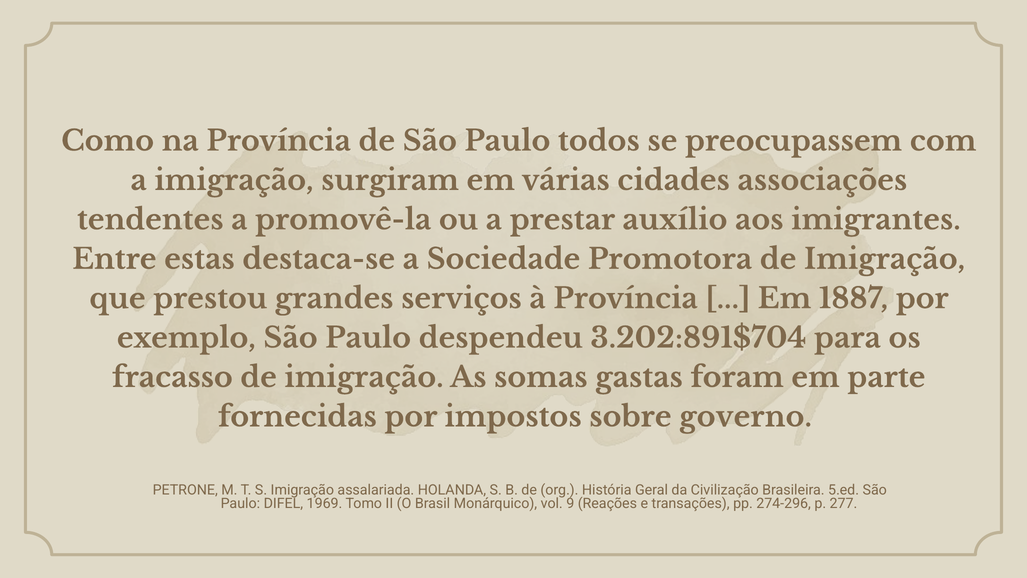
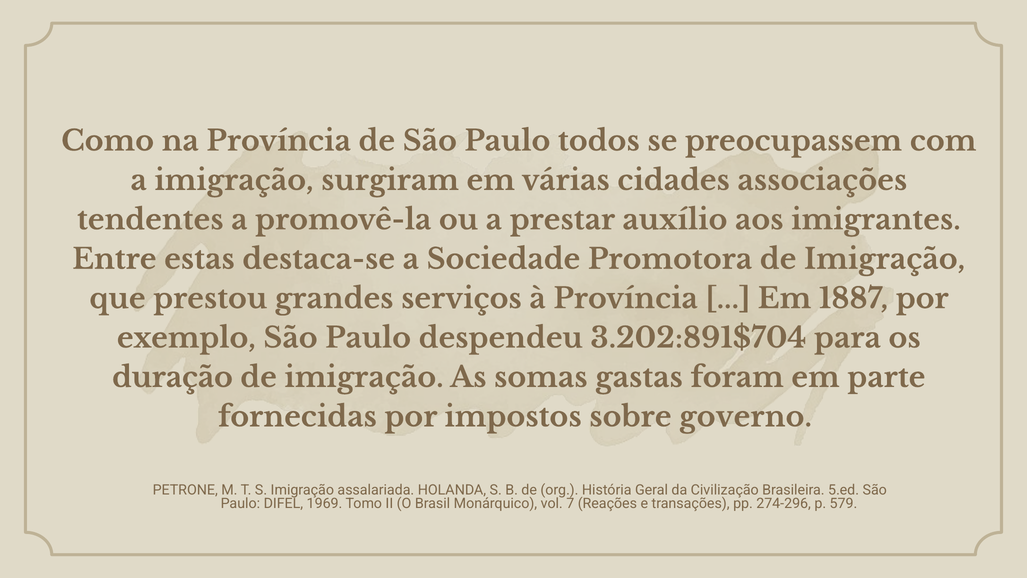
fracasso: fracasso -> duração (172, 377)
9: 9 -> 7 (570, 503)
277: 277 -> 579 (843, 503)
